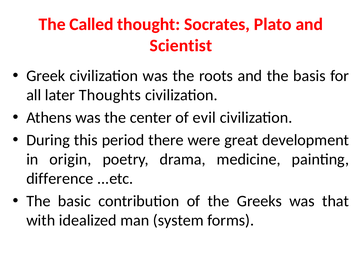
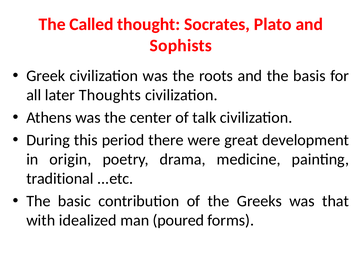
Scientist: Scientist -> Sophists (181, 46)
evil: evil -> talk (204, 118)
difference: difference -> traditional (60, 179)
system: system -> poured (178, 221)
